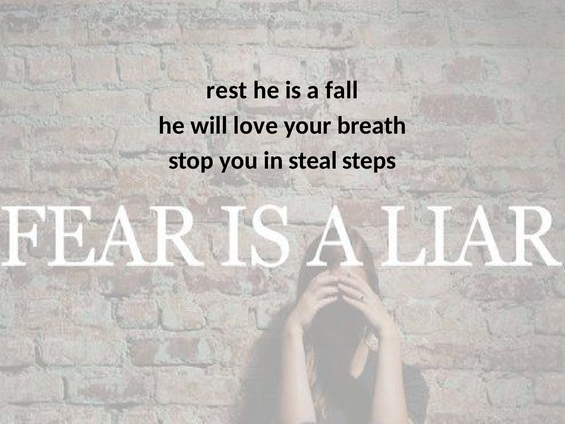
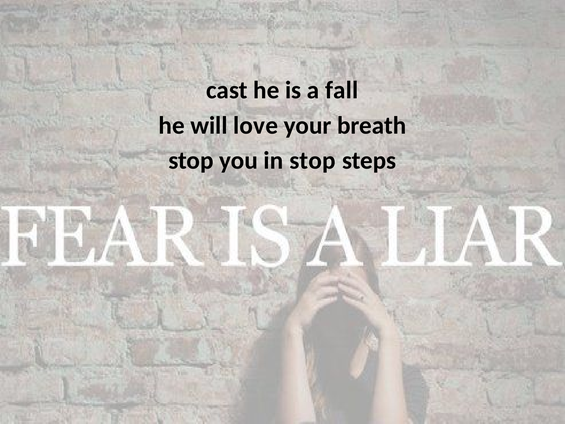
rest: rest -> cast (227, 90)
in steal: steal -> stop (313, 161)
